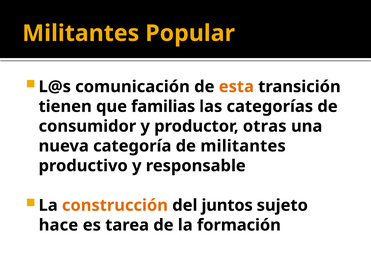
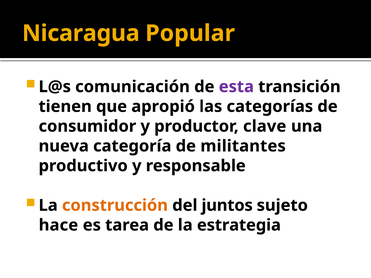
Militantes: Militantes -> Nicaragua (81, 33)
esta colour: orange -> purple (236, 87)
familias: familias -> apropió (163, 107)
otras: otras -> clave (265, 126)
formación: formación -> estrategia (239, 225)
